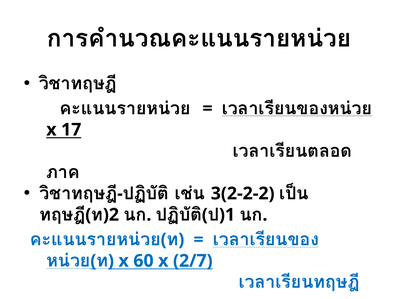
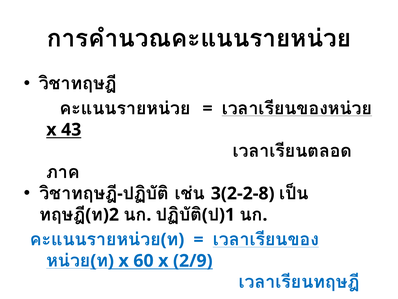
17: 17 -> 43 (71, 129)
3(2-2-2: 3(2-2-2 -> 3(2-2-8 (243, 193)
2/7: 2/7 -> 2/9 (193, 260)
